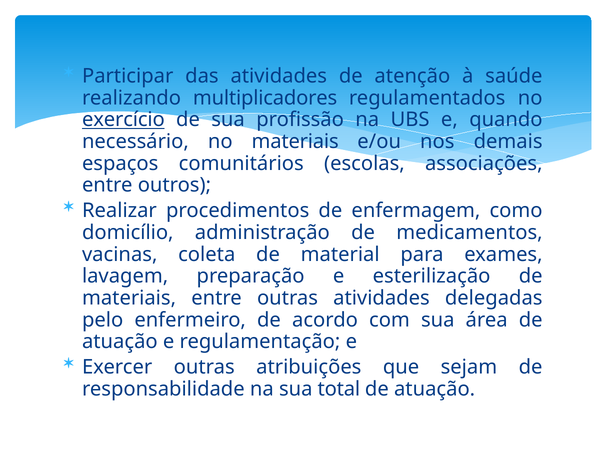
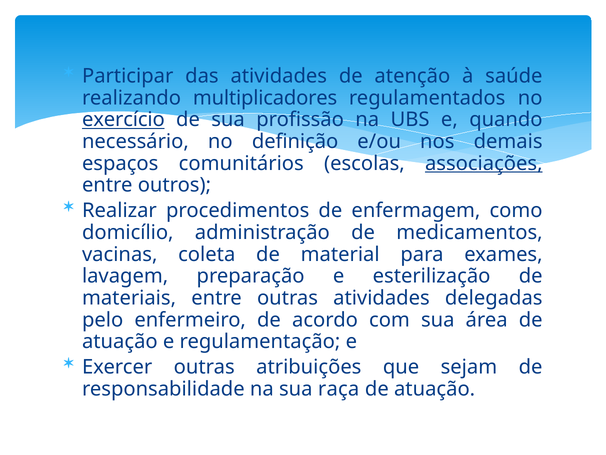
no materiais: materiais -> definição (295, 141)
associações underline: none -> present (484, 163)
total: total -> raça (339, 389)
